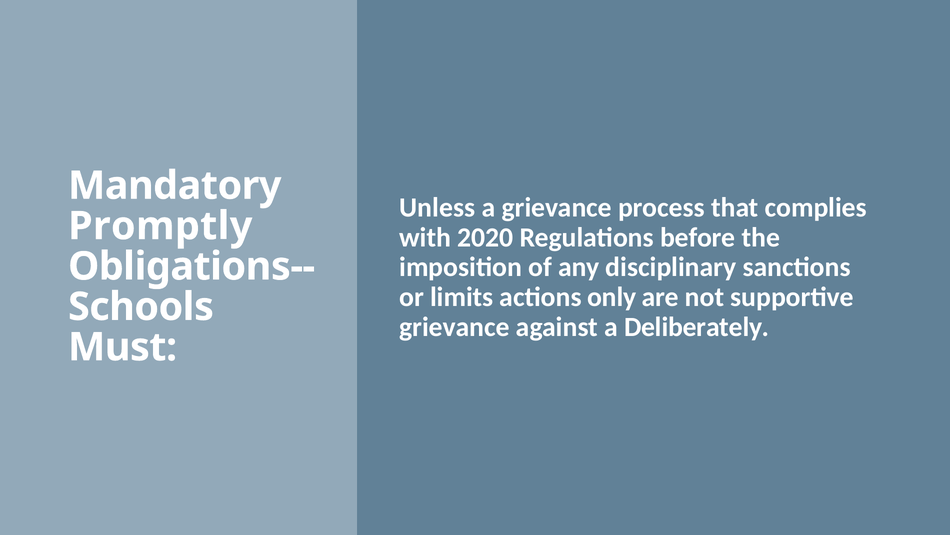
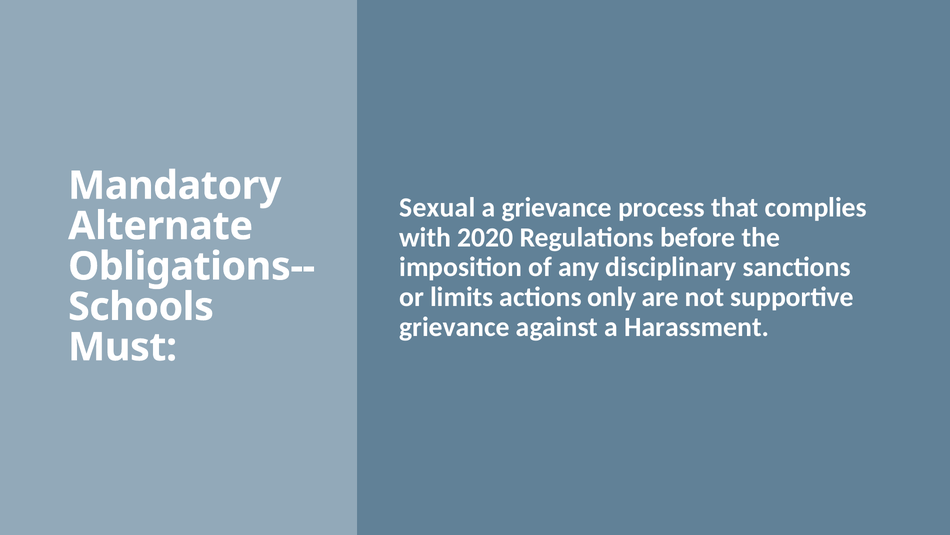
Unless: Unless -> Sexual (437, 207)
Promptly: Promptly -> Alternate (161, 226)
Deliberately: Deliberately -> Harassment (697, 327)
